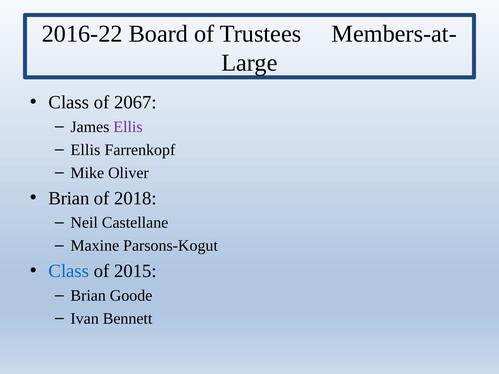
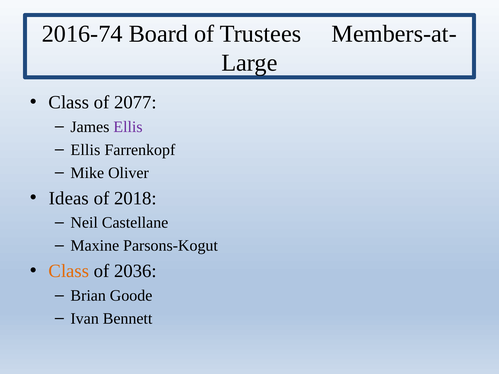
2016-22: 2016-22 -> 2016-74 (82, 34)
2067: 2067 -> 2077 (135, 102)
Brian: Brian -> Ideas (69, 198)
Class colour: blue -> orange (69, 271)
2015: 2015 -> 2036 (135, 271)
